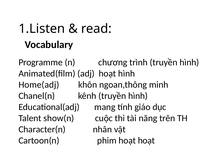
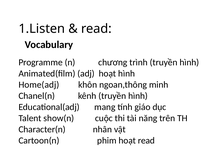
hoạt hoạt: hoạt -> read (146, 140)
